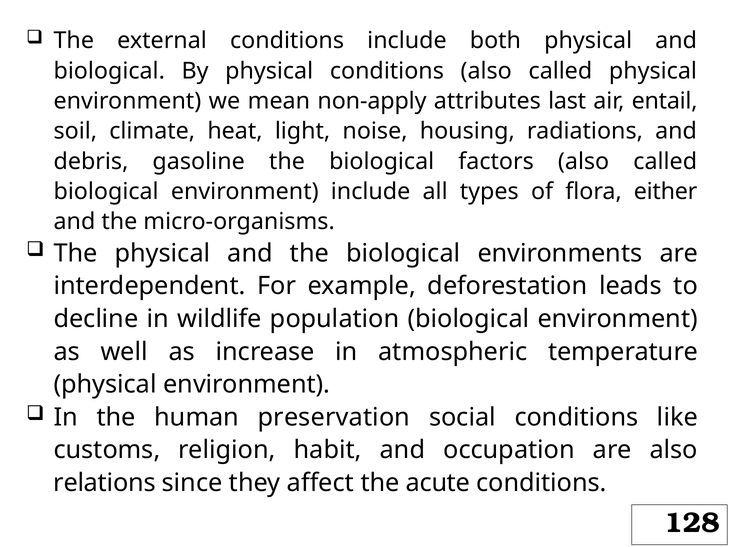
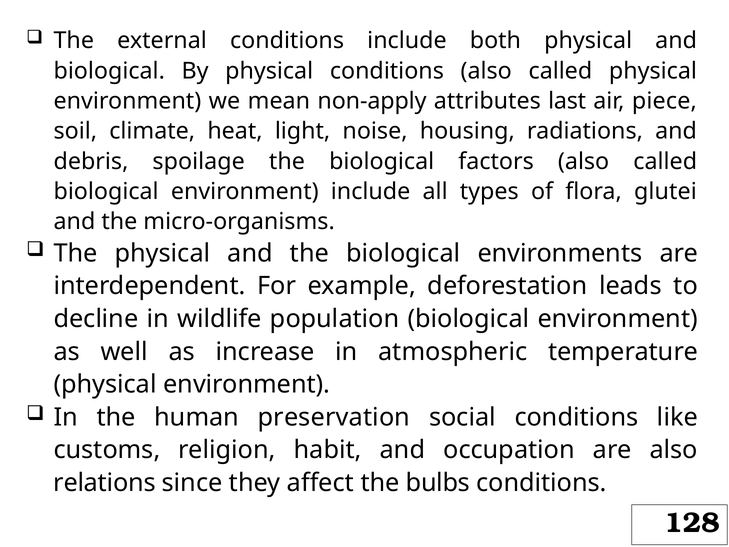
entail: entail -> piece (664, 101)
gasoline: gasoline -> spoilage (199, 161)
either: either -> glutei (665, 191)
acute: acute -> bulbs (438, 483)
